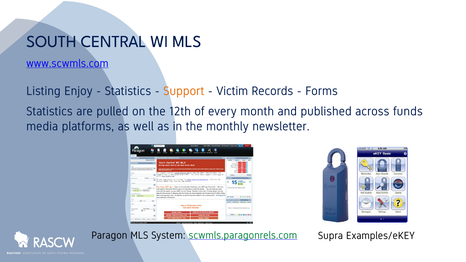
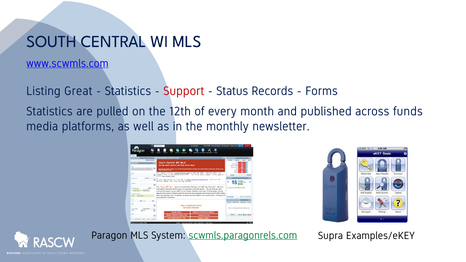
Enjoy: Enjoy -> Great (78, 91)
Support colour: orange -> red (184, 91)
Victim: Victim -> Status (232, 91)
